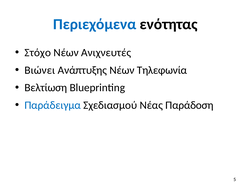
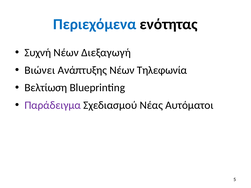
Στόχο: Στόχο -> Συχνή (38, 53)
Ανιχνευτές: Ανιχνευτές -> Διεξαγωγή (106, 53)
Παράδειγμα colour: blue -> purple (53, 105)
Παράδοση: Παράδοση -> Αυτόματοι (189, 105)
